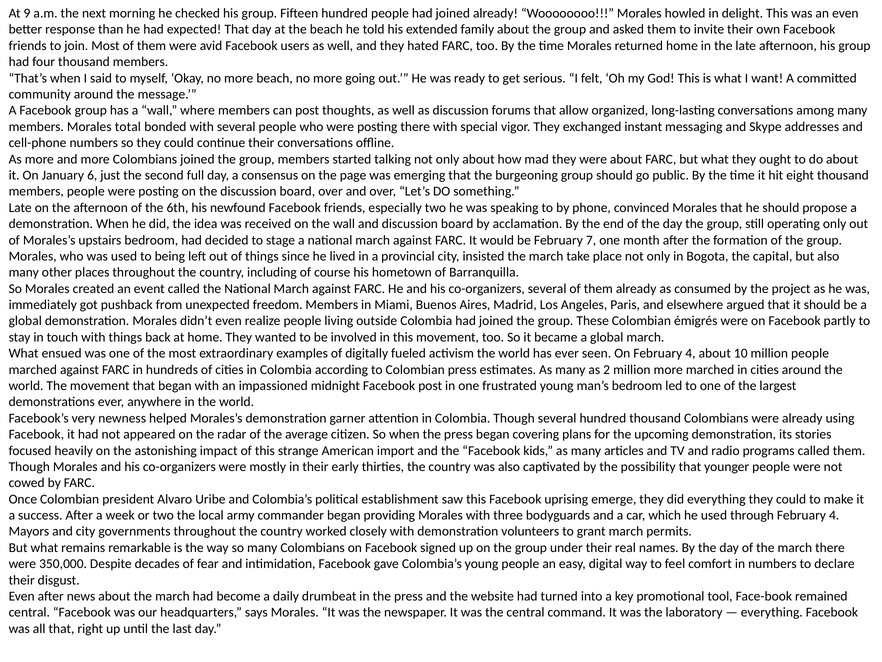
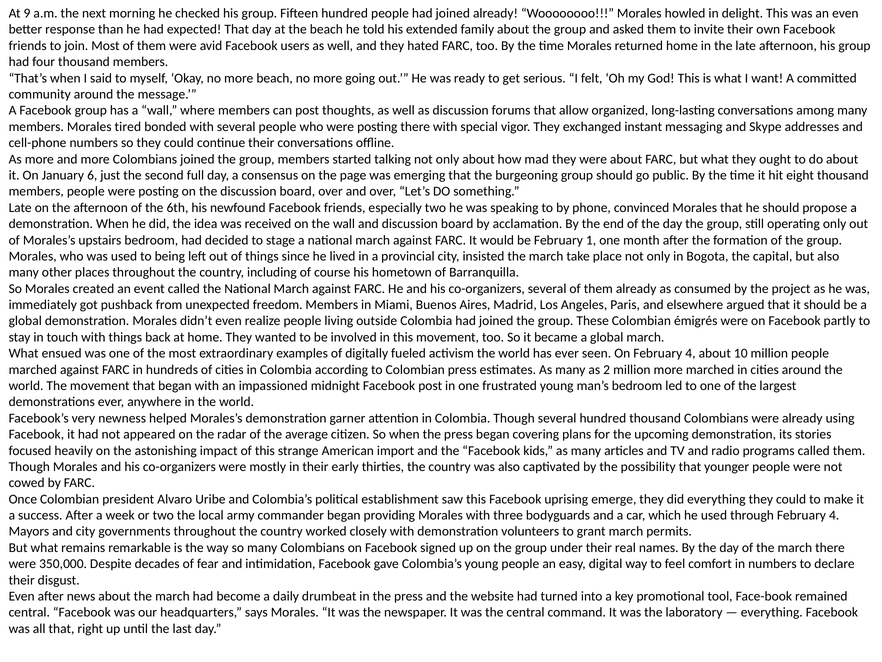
total: total -> tired (128, 127)
7: 7 -> 1 (591, 240)
